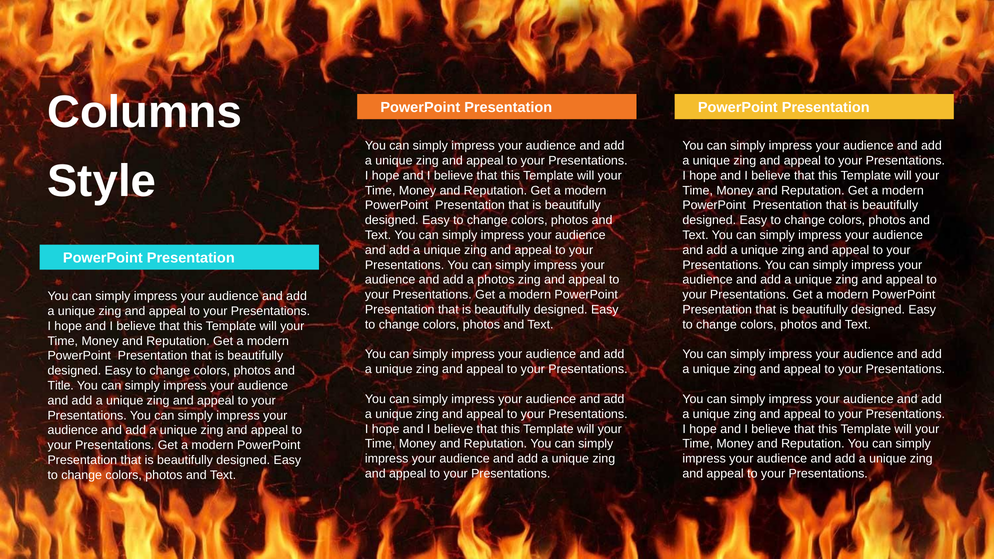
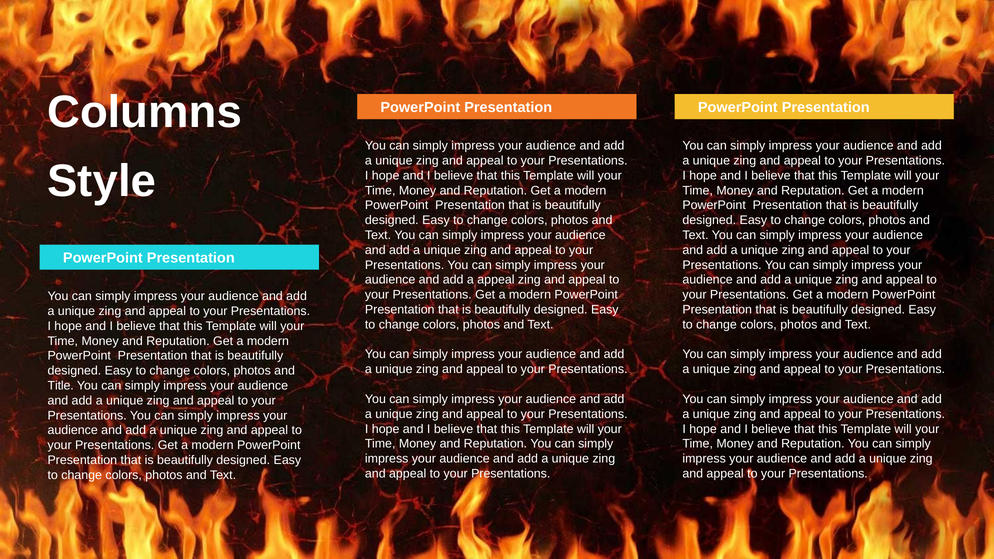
a photos: photos -> appeal (496, 280)
